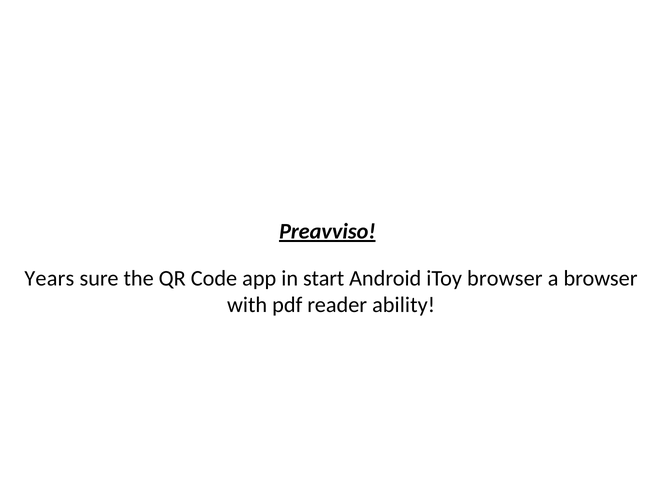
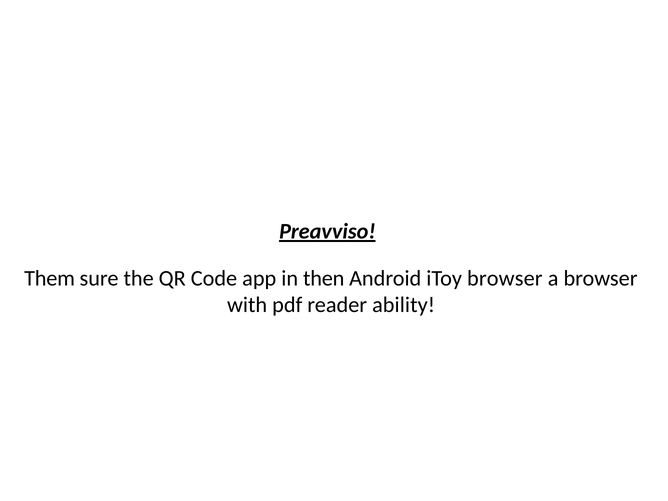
Years: Years -> Them (50, 278)
start: start -> then (324, 278)
